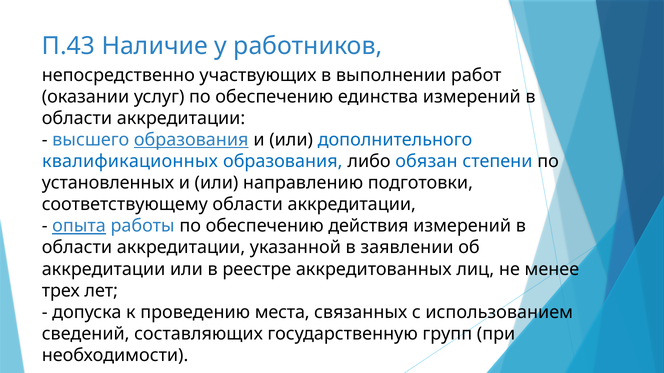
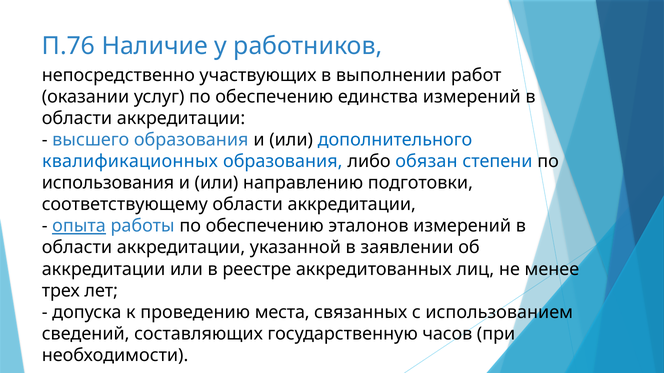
П.43: П.43 -> П.76 (69, 46)
образования underline: present -> none (191, 140)
установленных: установленных -> использования (108, 183)
действия: действия -> эталонов (368, 226)
групп: групп -> часов (447, 334)
